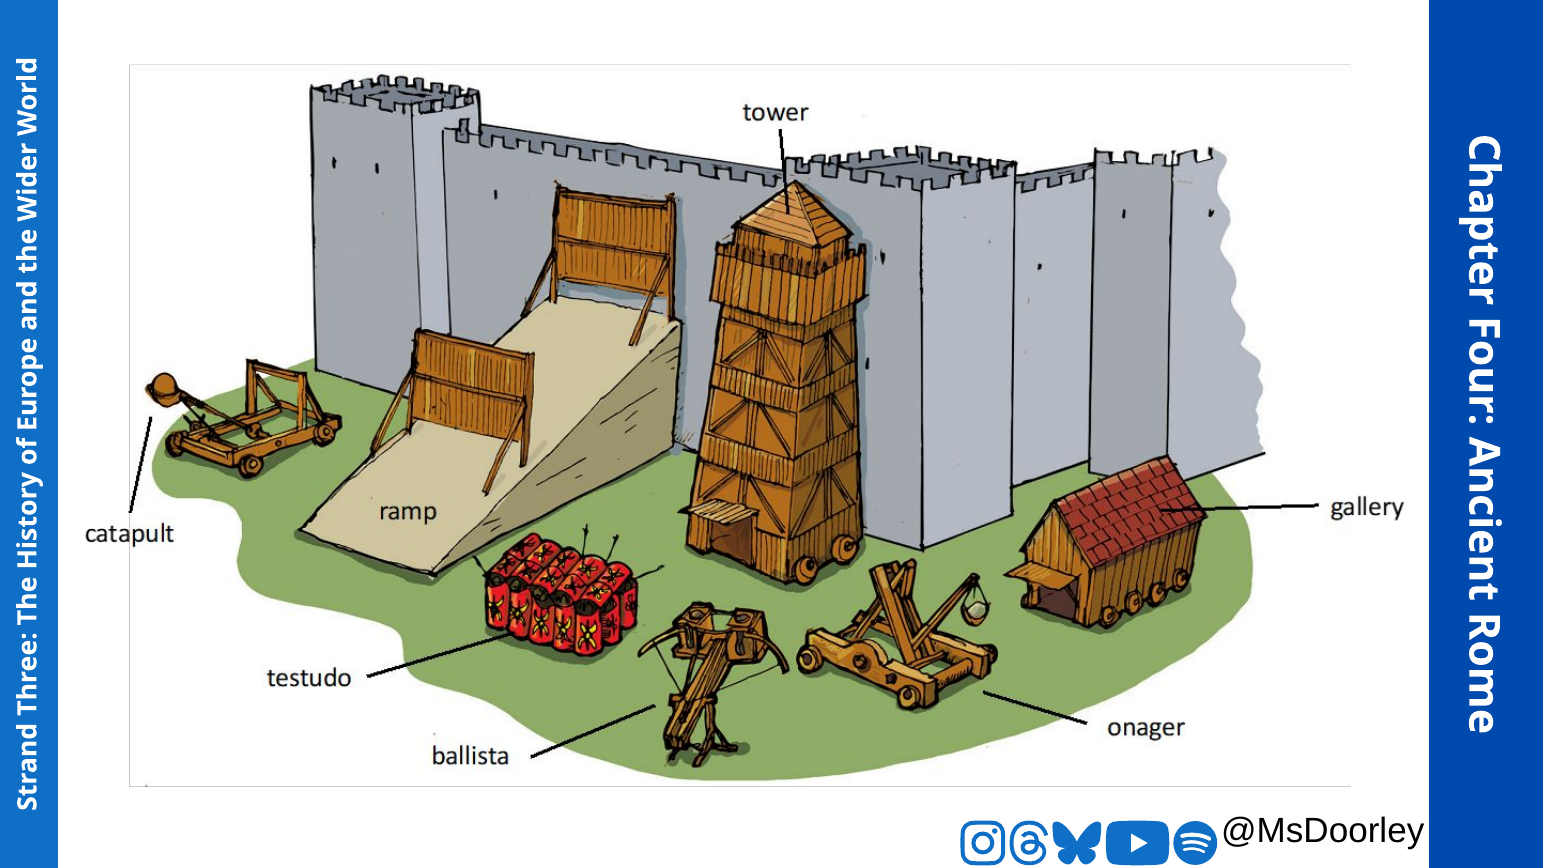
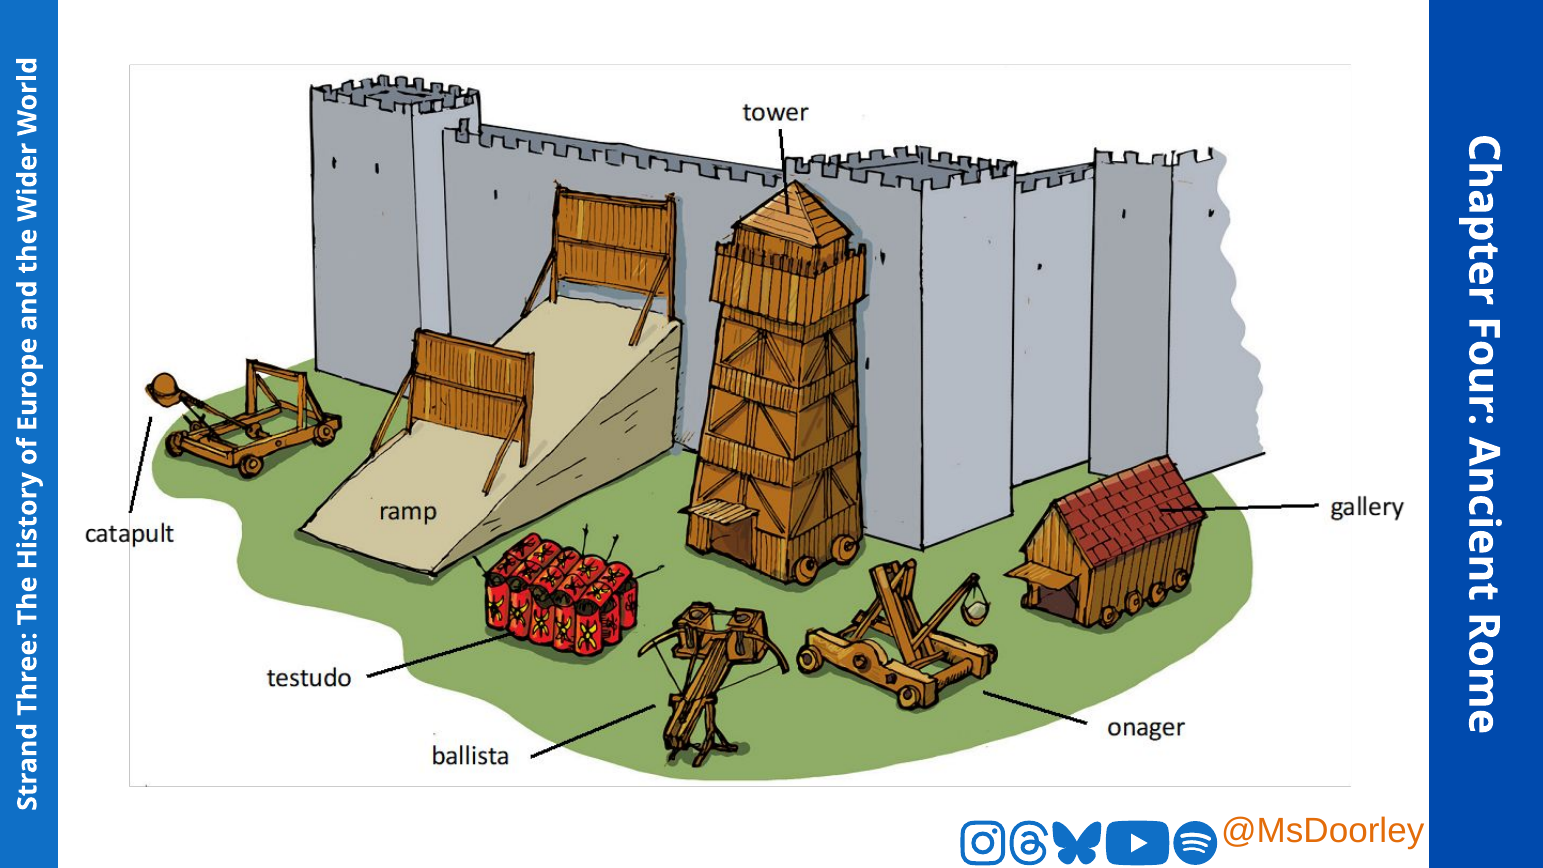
@MsDoorley colour: black -> orange (1323, 831)
